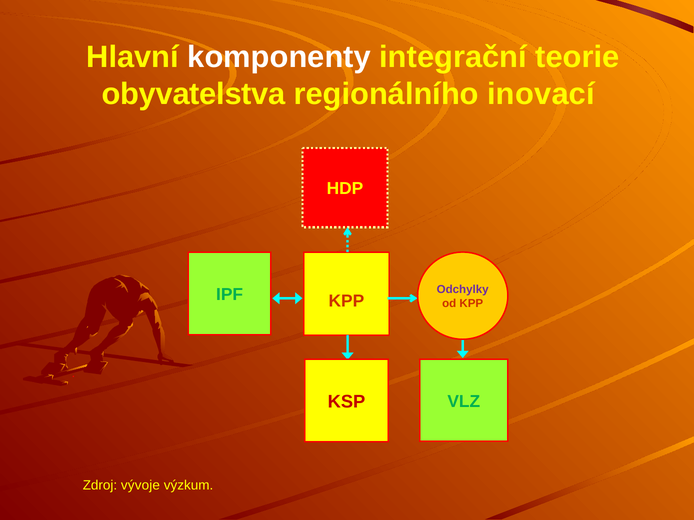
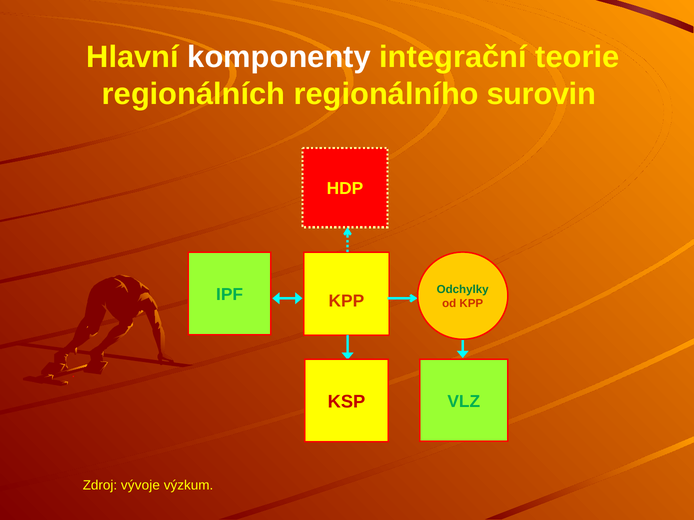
obyvatelstva: obyvatelstva -> regionálních (193, 94)
inovací: inovací -> surovin (541, 94)
Odchylky colour: purple -> green (463, 290)
